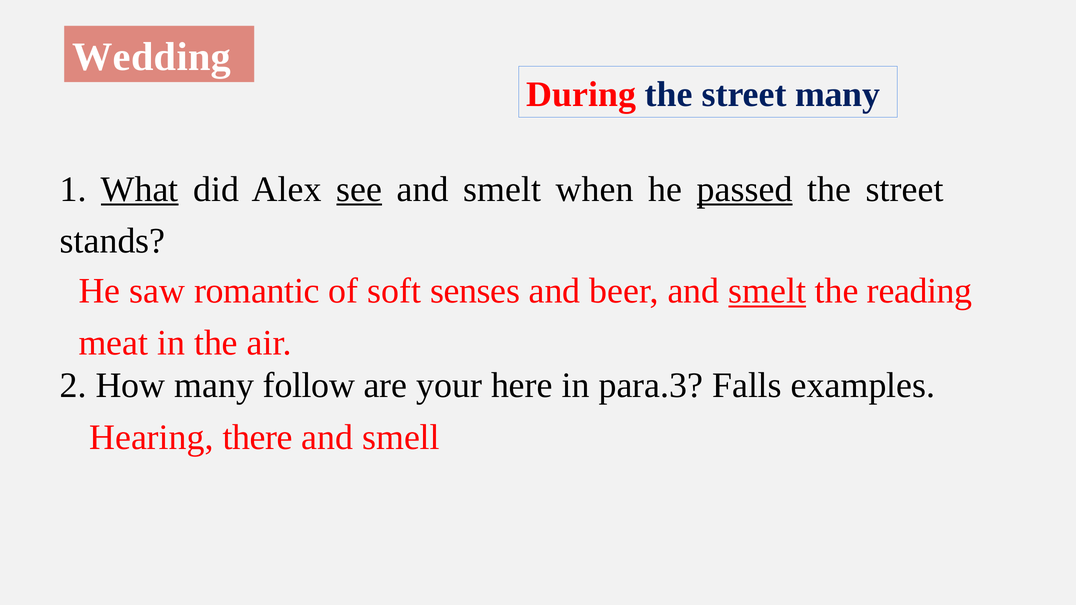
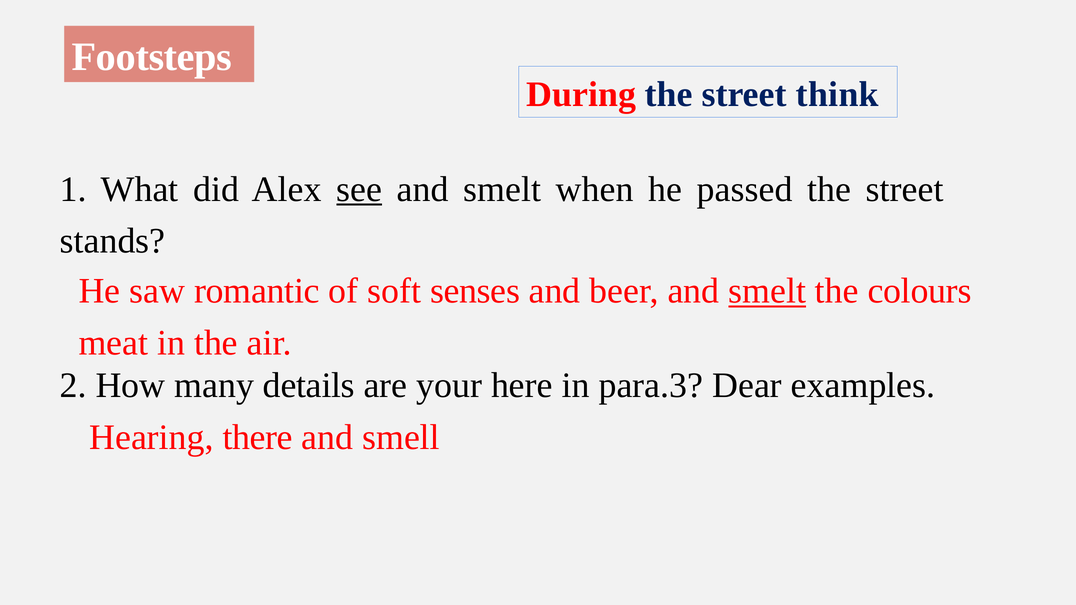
Wedding: Wedding -> Footsteps (152, 57)
street many: many -> think (837, 94)
What underline: present -> none (140, 189)
passed underline: present -> none (745, 189)
reading: reading -> colours (920, 291)
follow: follow -> details (309, 386)
Falls: Falls -> Dear (747, 386)
